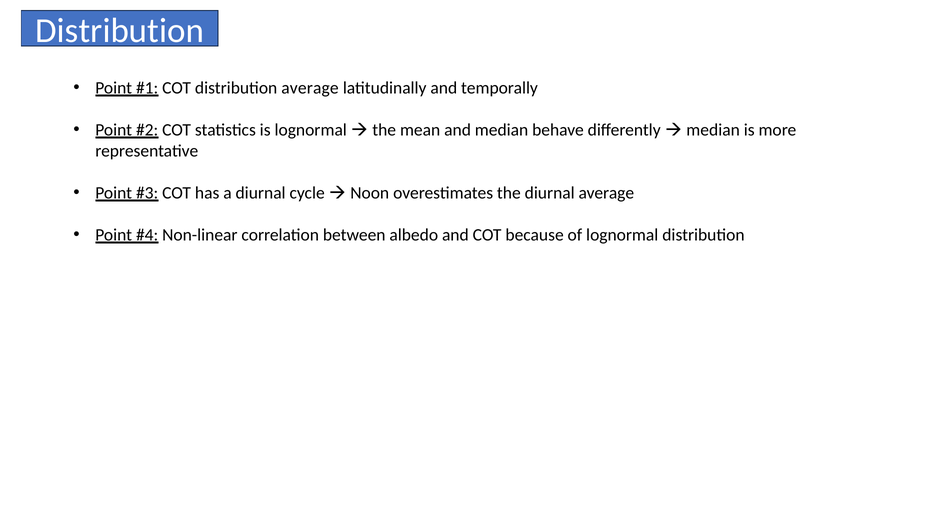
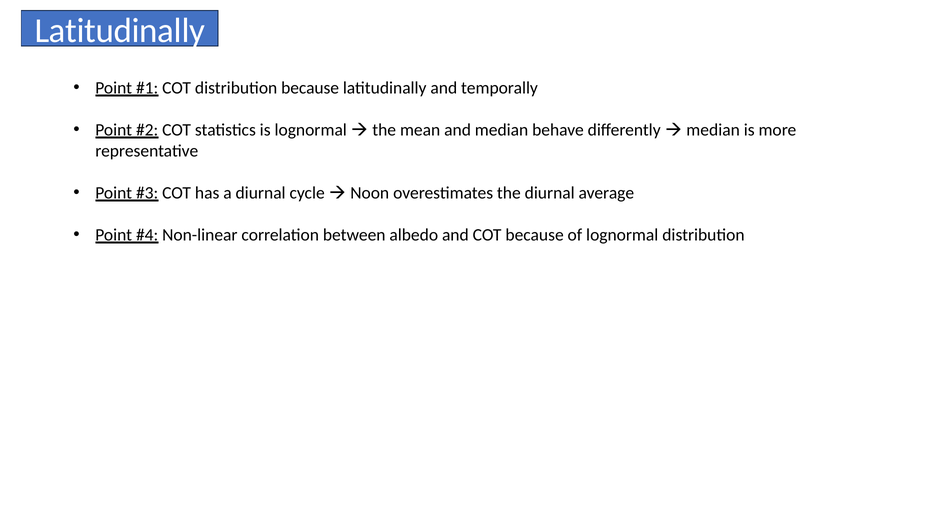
Distribution: Distribution -> Latitudinally (120, 31)
distribution average: average -> because (310, 88)
